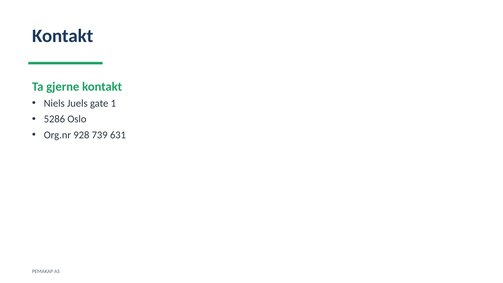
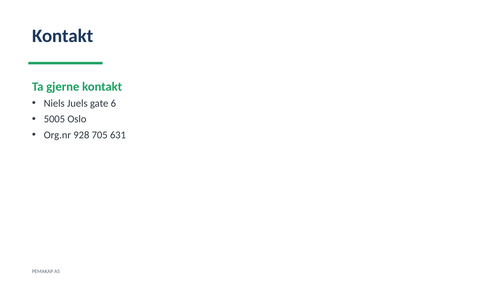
1: 1 -> 6 (113, 103)
5286: 5286 -> 5005 (54, 119)
739: 739 -> 705 (100, 135)
